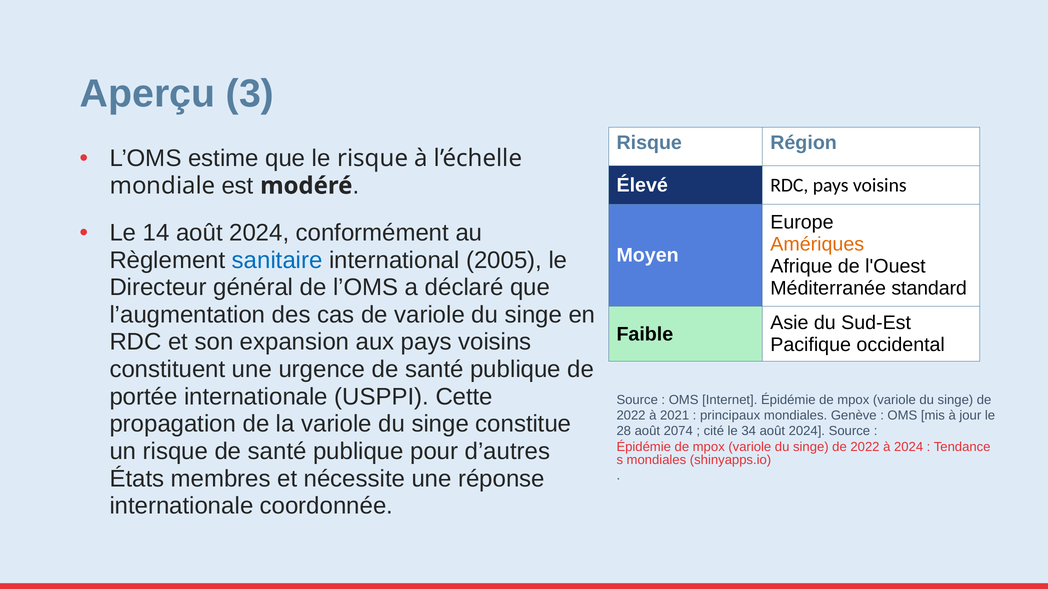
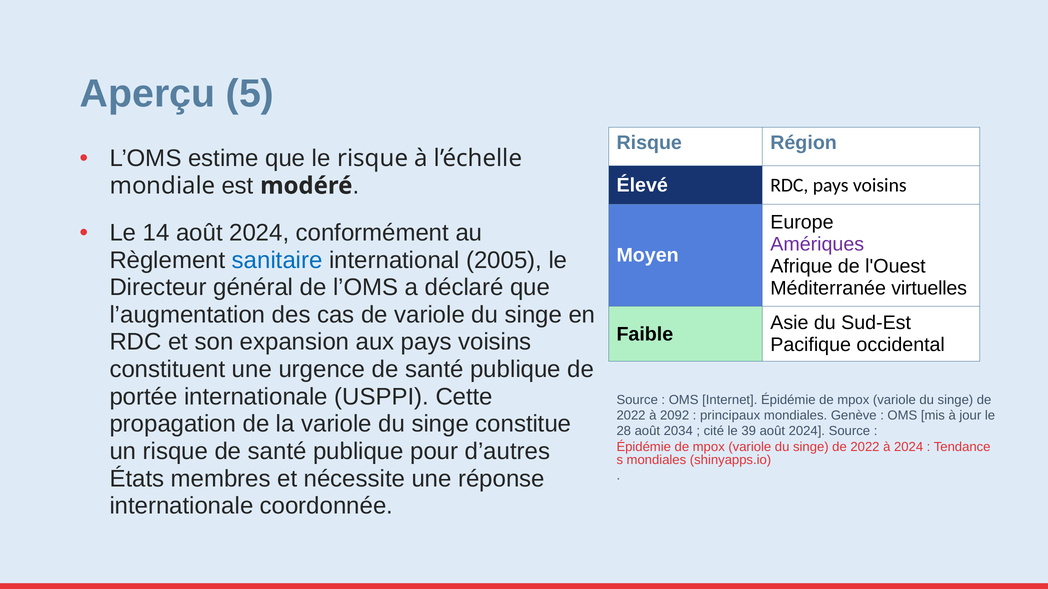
3: 3 -> 5 (250, 94)
Amériques colour: orange -> purple (817, 245)
standard: standard -> virtuelles (929, 289)
2021: 2021 -> 2092 (675, 416)
2074: 2074 -> 2034 (678, 432)
34: 34 -> 39 (749, 432)
